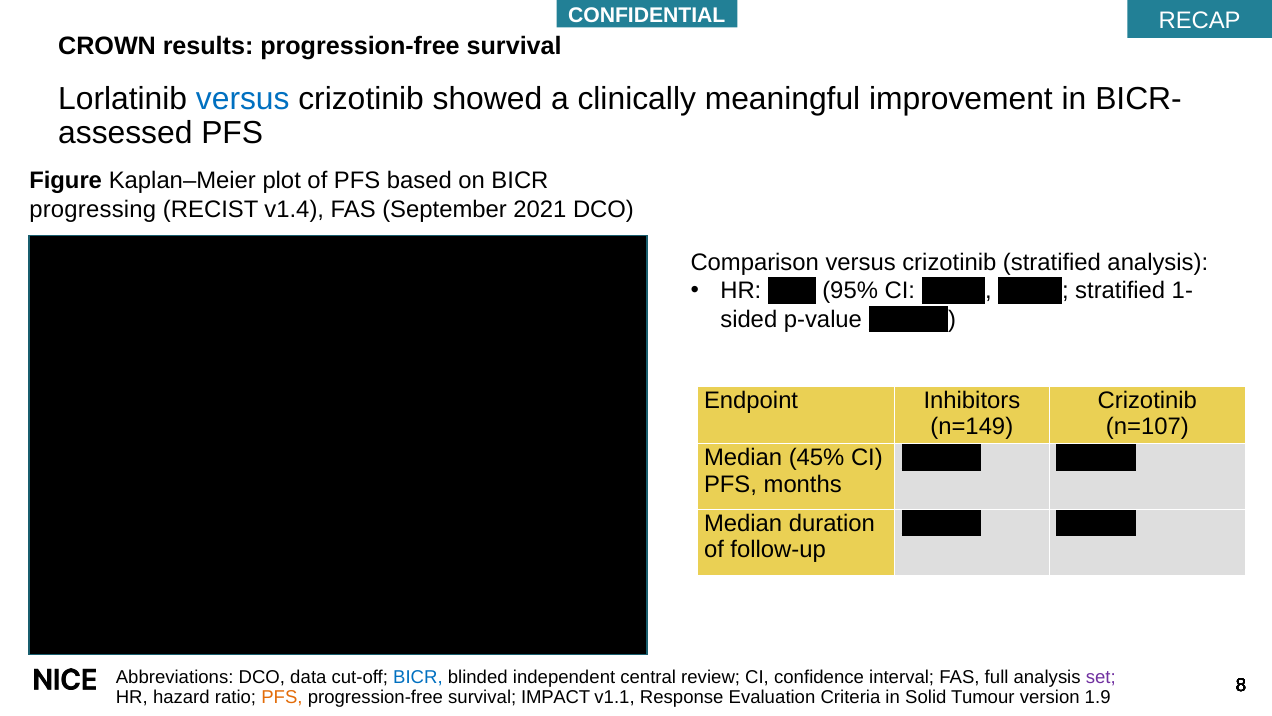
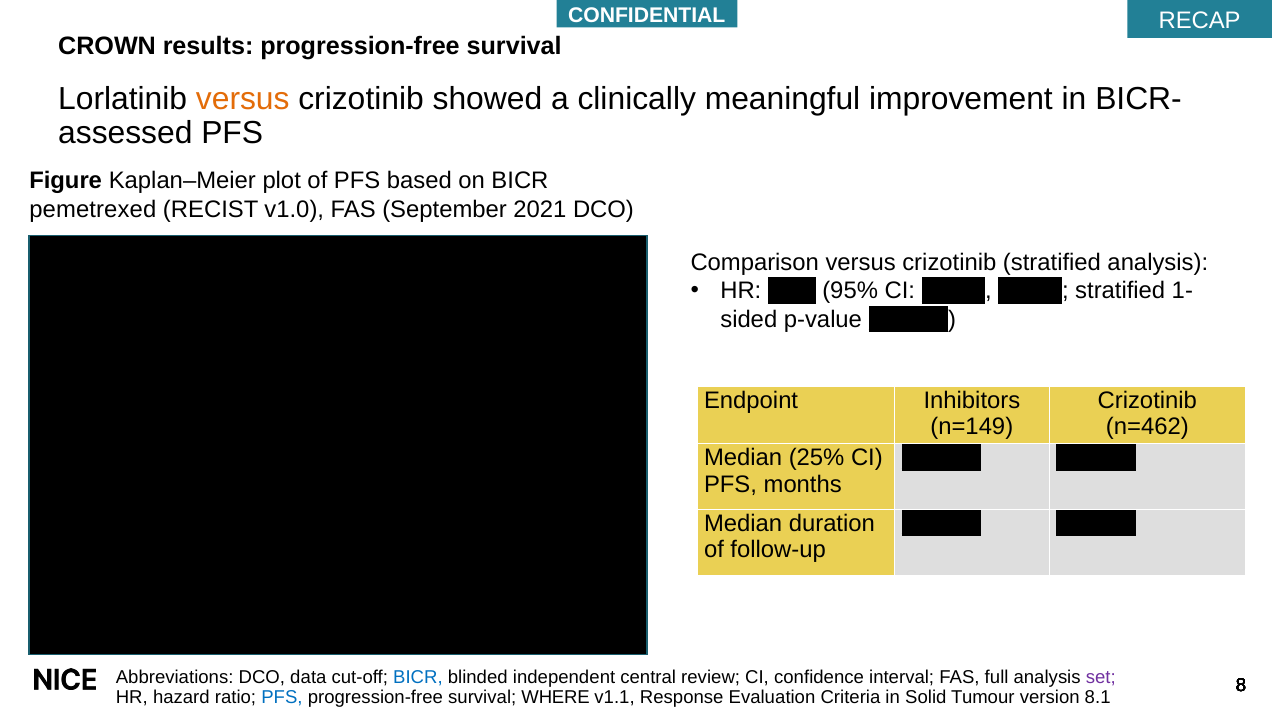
versus colour: blue -> orange (243, 99)
progressing: progressing -> pemetrexed (93, 209)
v1.4: v1.4 -> v1.0 (294, 209)
n=107: n=107 -> n=462 (1147, 427)
45%: 45% -> 25% (817, 457)
PFS colour: orange -> blue (282, 697)
IMPACT: IMPACT -> WHERE (556, 697)
1.9: 1.9 -> 8.1 (1098, 697)
